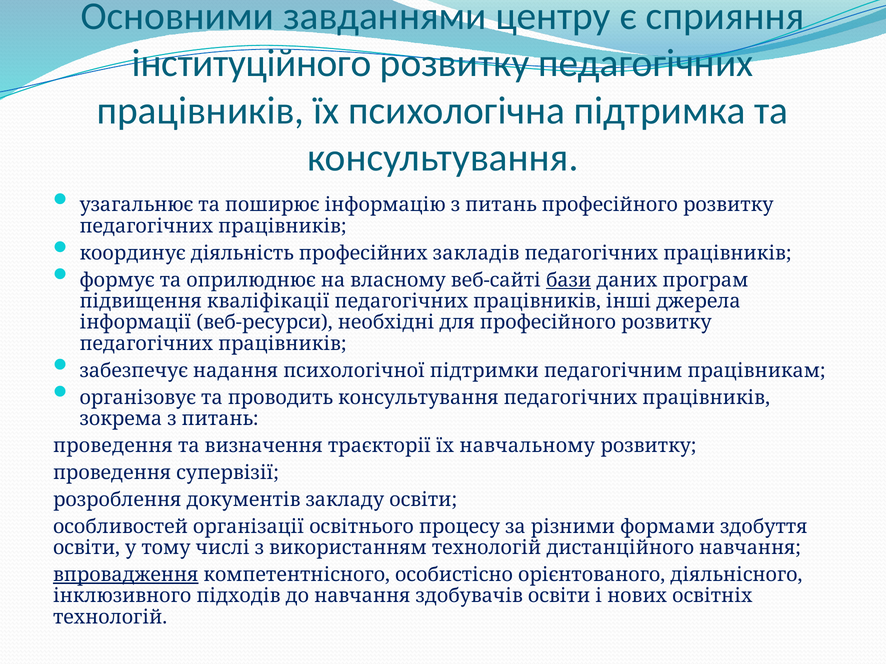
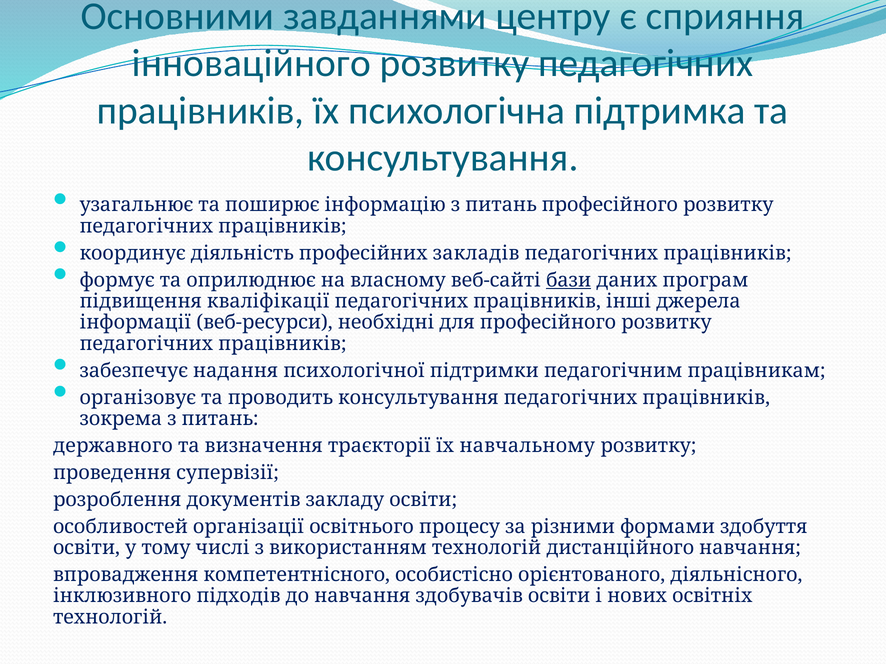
інституційного: інституційного -> інноваційного (251, 64)
проведення: проведення -> державного (113, 446)
впровадження underline: present -> none (126, 575)
